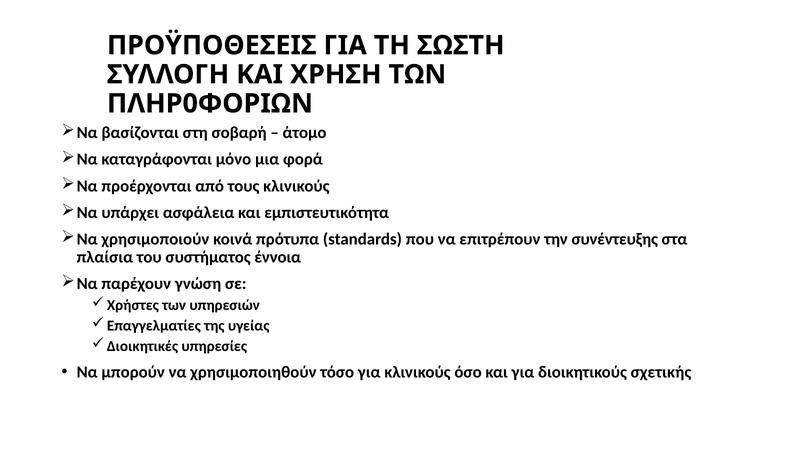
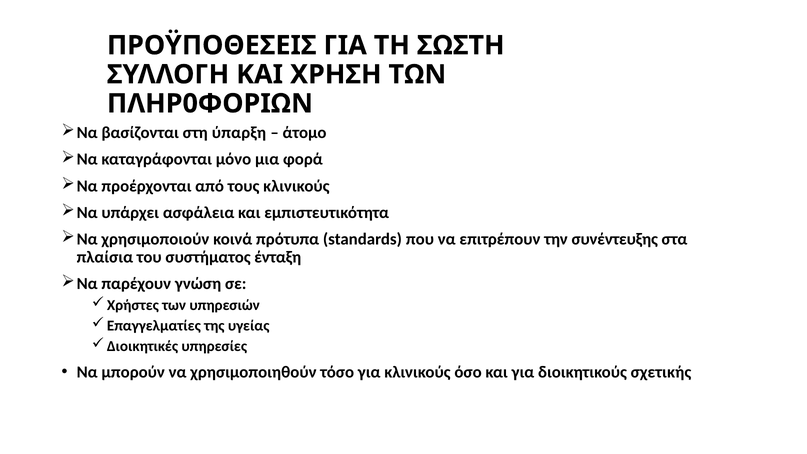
σοβαρή: σοβαρή -> ύπαρξη (239, 133)
έννοια: έννοια -> ένταξη (278, 257)
